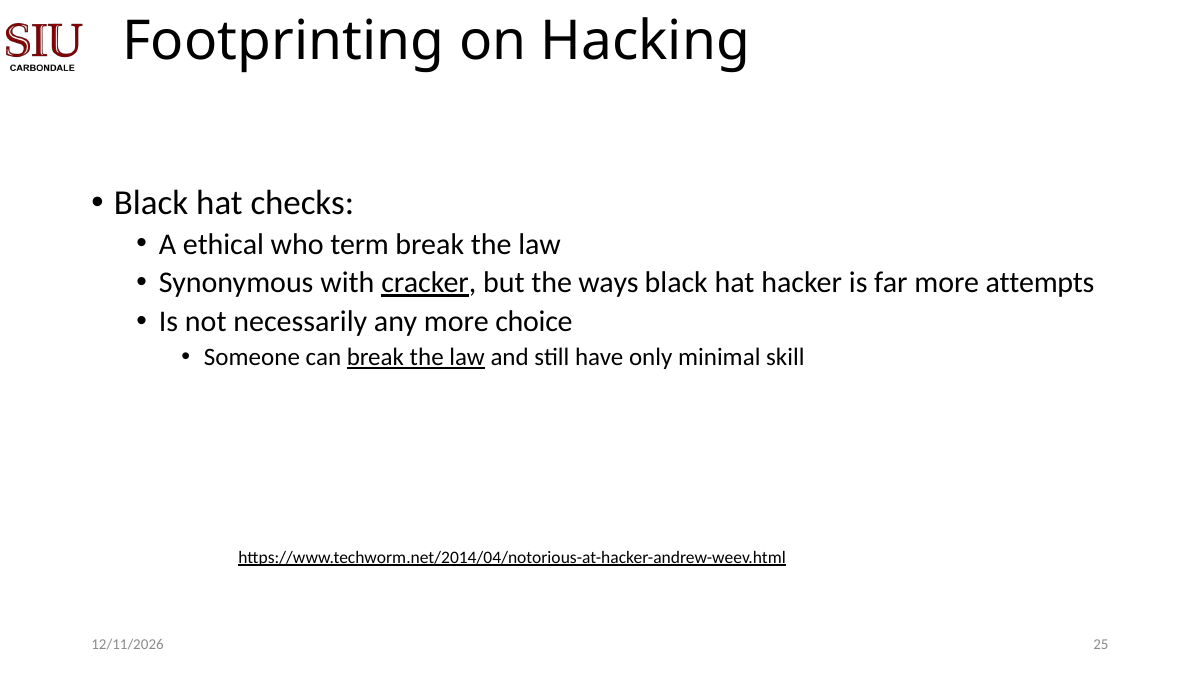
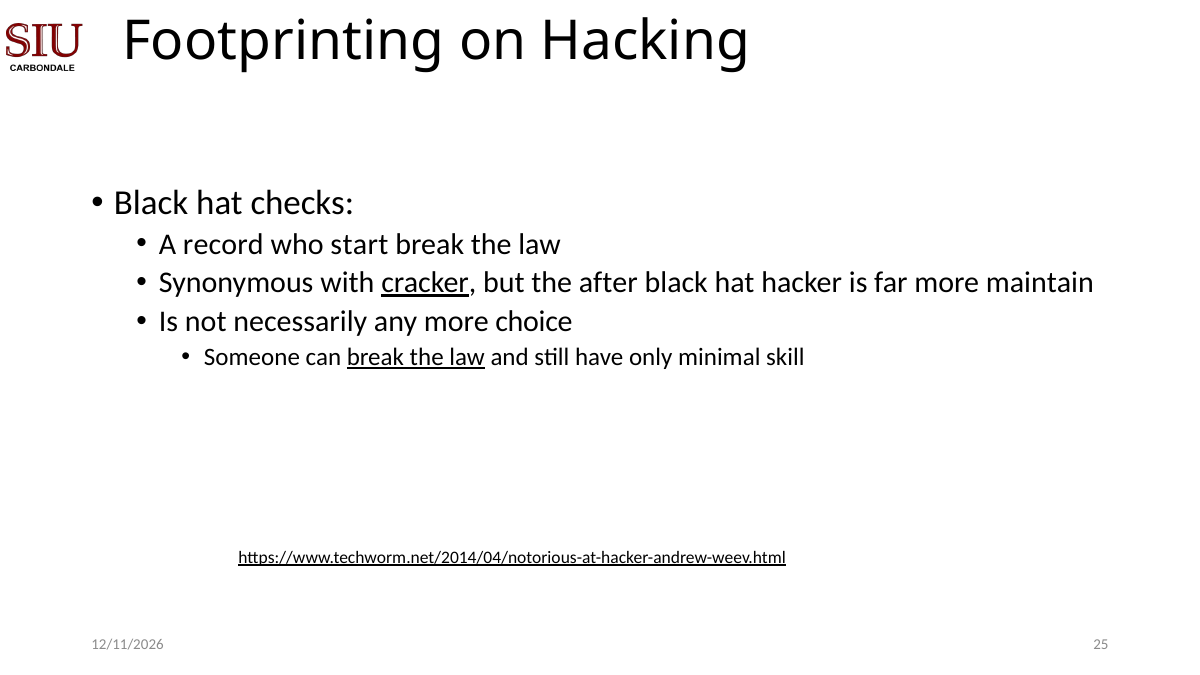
A ethical: ethical -> record (223, 244)
term: term -> start (359, 244)
ways: ways -> after (608, 283)
attempts: attempts -> maintain (1040, 283)
